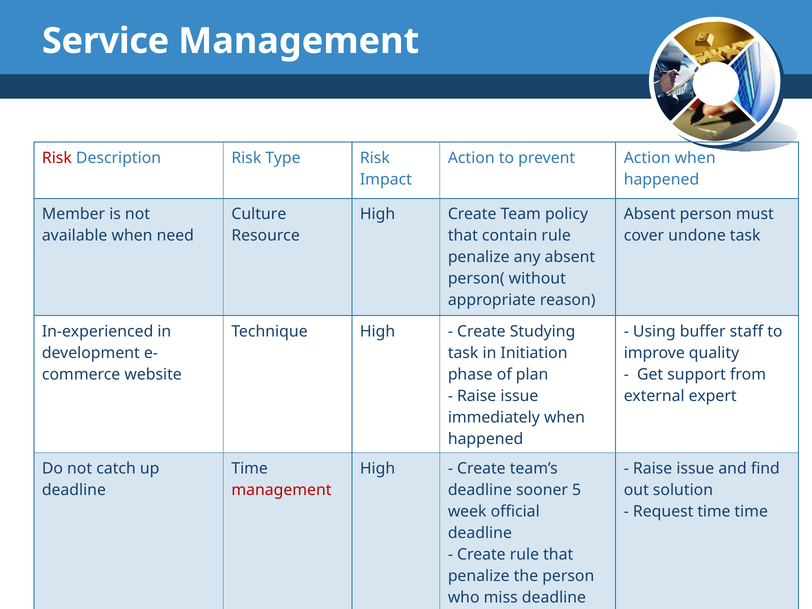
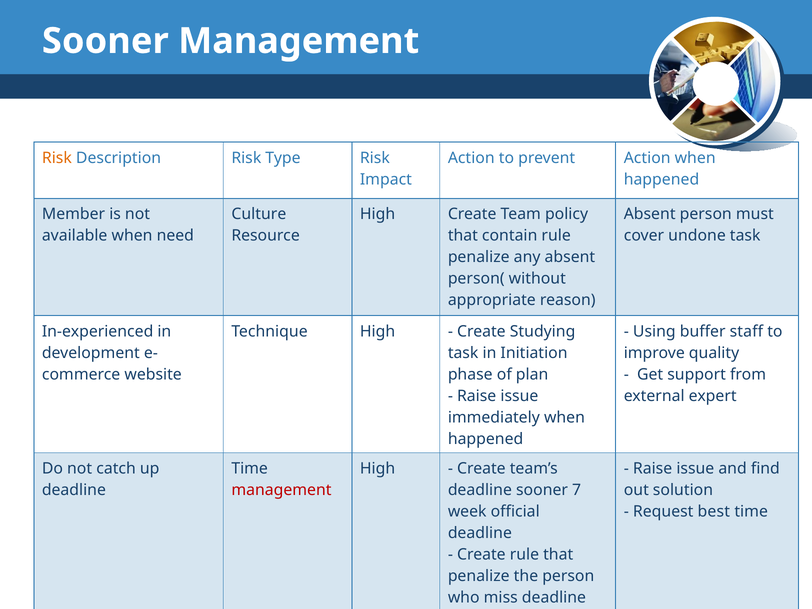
Service: Service -> Sooner (105, 41)
Risk colour: red -> orange (57, 158)
5: 5 -> 7 (577, 490)
Request time: time -> best (714, 512)
